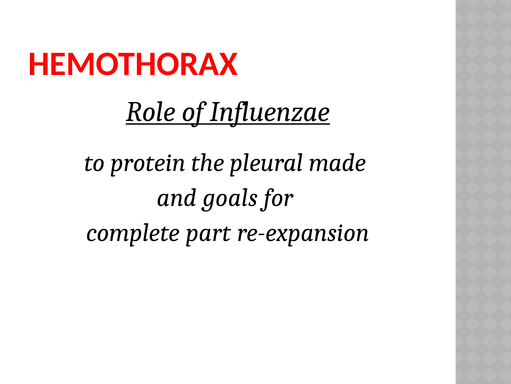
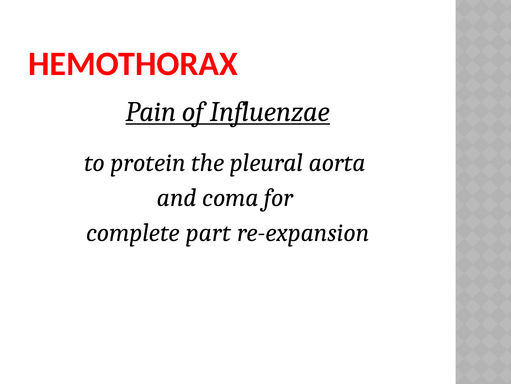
Role: Role -> Pain (151, 111)
made: made -> aorta (337, 162)
goals: goals -> coma (230, 197)
